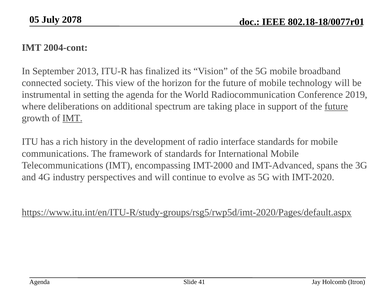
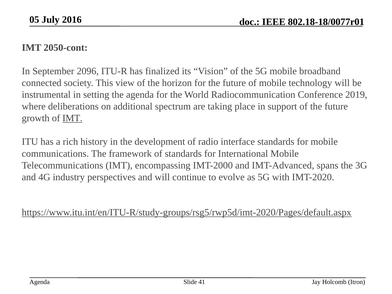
2078: 2078 -> 2016 (72, 20)
2004-cont: 2004-cont -> 2050-cont (66, 48)
2013: 2013 -> 2096 (88, 71)
future underline: present -> none (336, 106)
